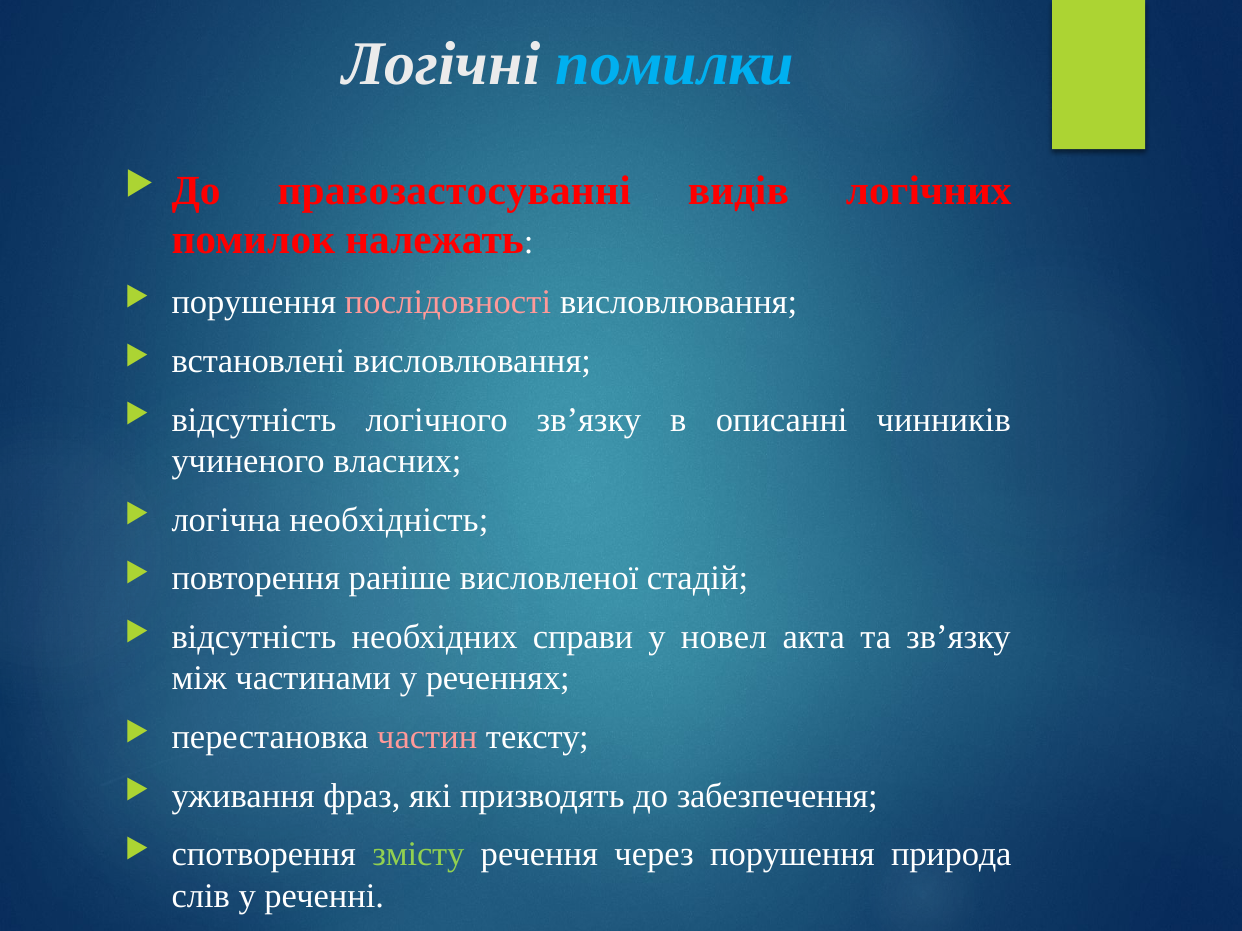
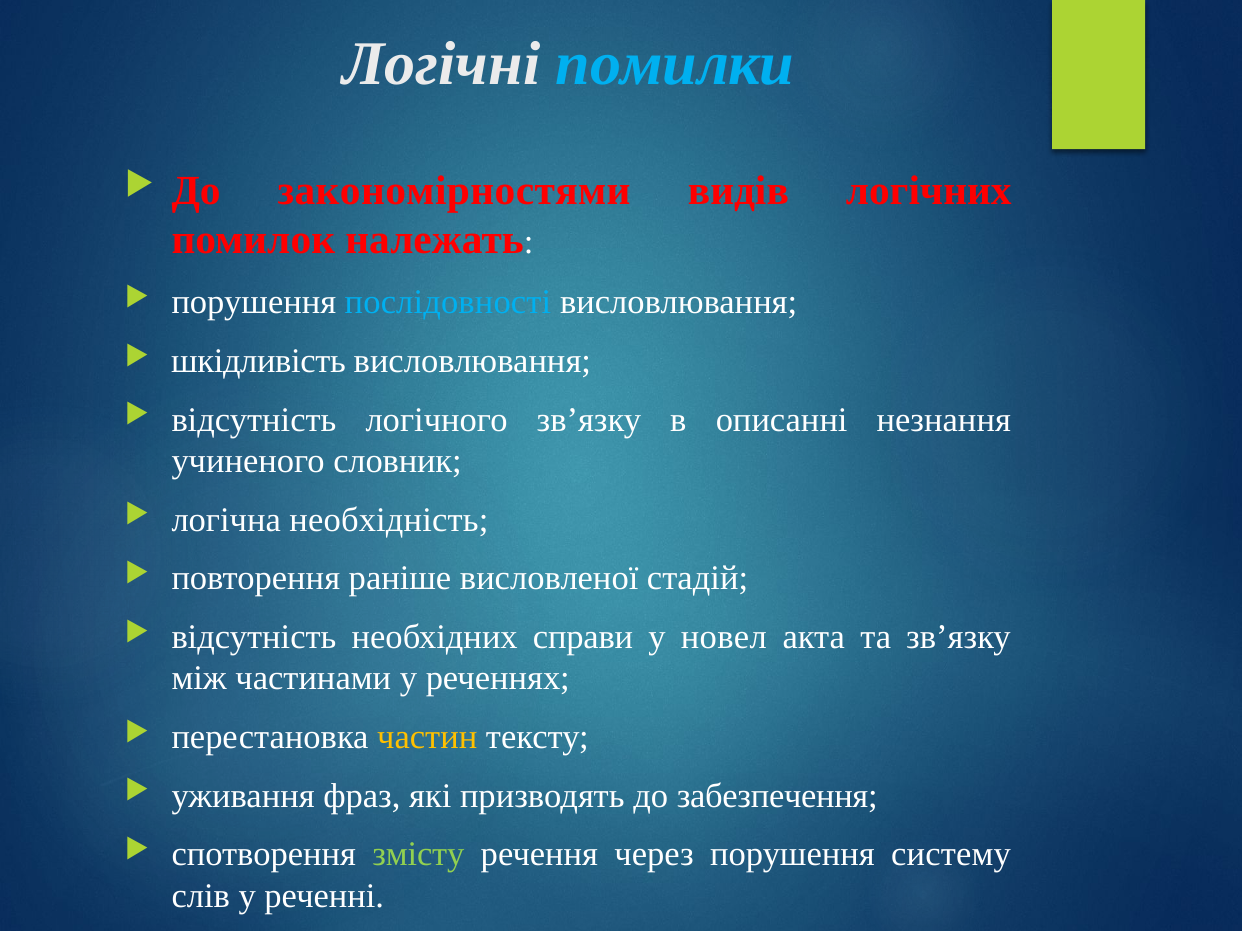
правозастосуванні: правозастосуванні -> закономірностями (454, 191)
послідовності colour: pink -> light blue (448, 303)
встановлені: встановлені -> шкідливість (258, 361)
чинників: чинників -> незнання (944, 420)
власних: власних -> словник (397, 461)
частин colour: pink -> yellow (427, 737)
природа: природа -> систему (951, 855)
